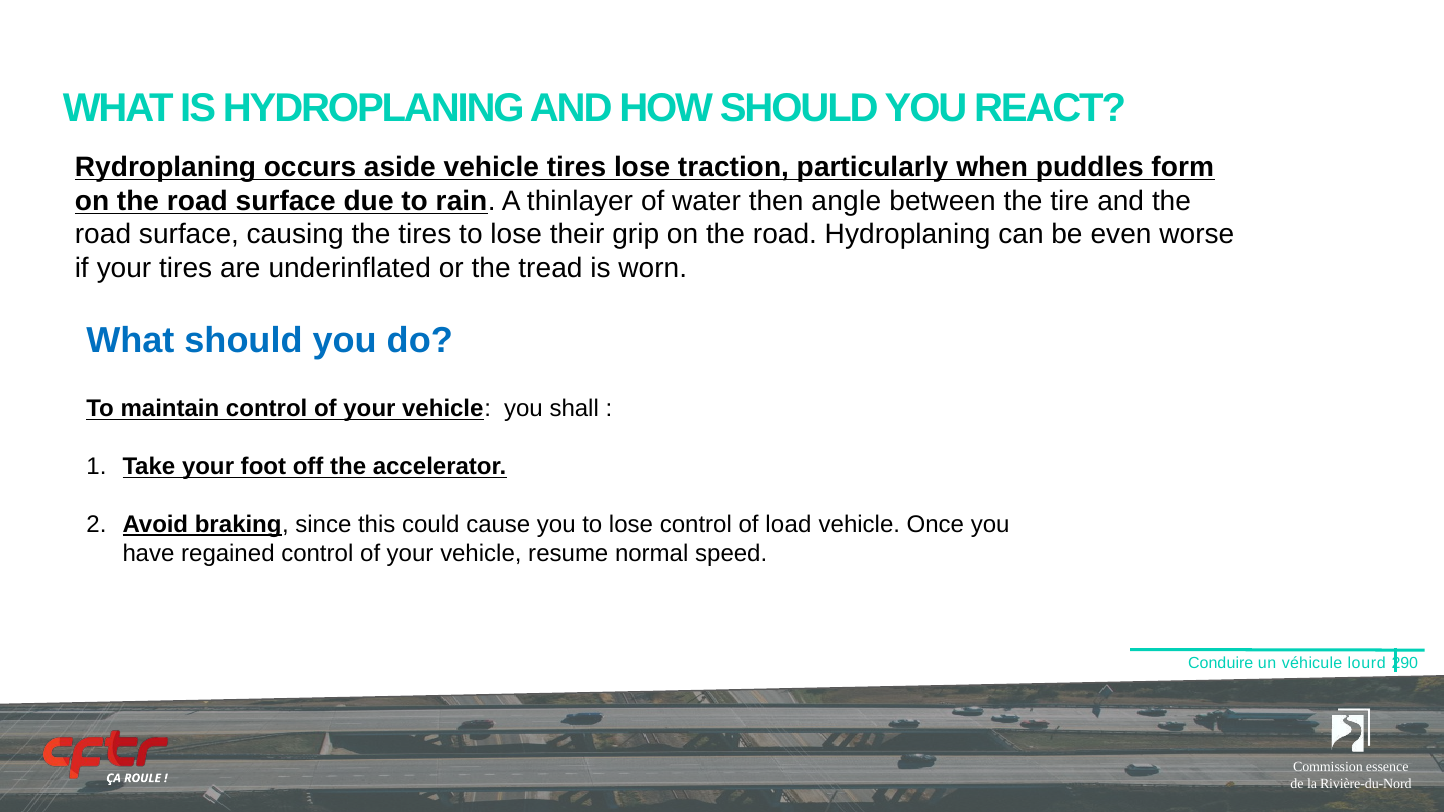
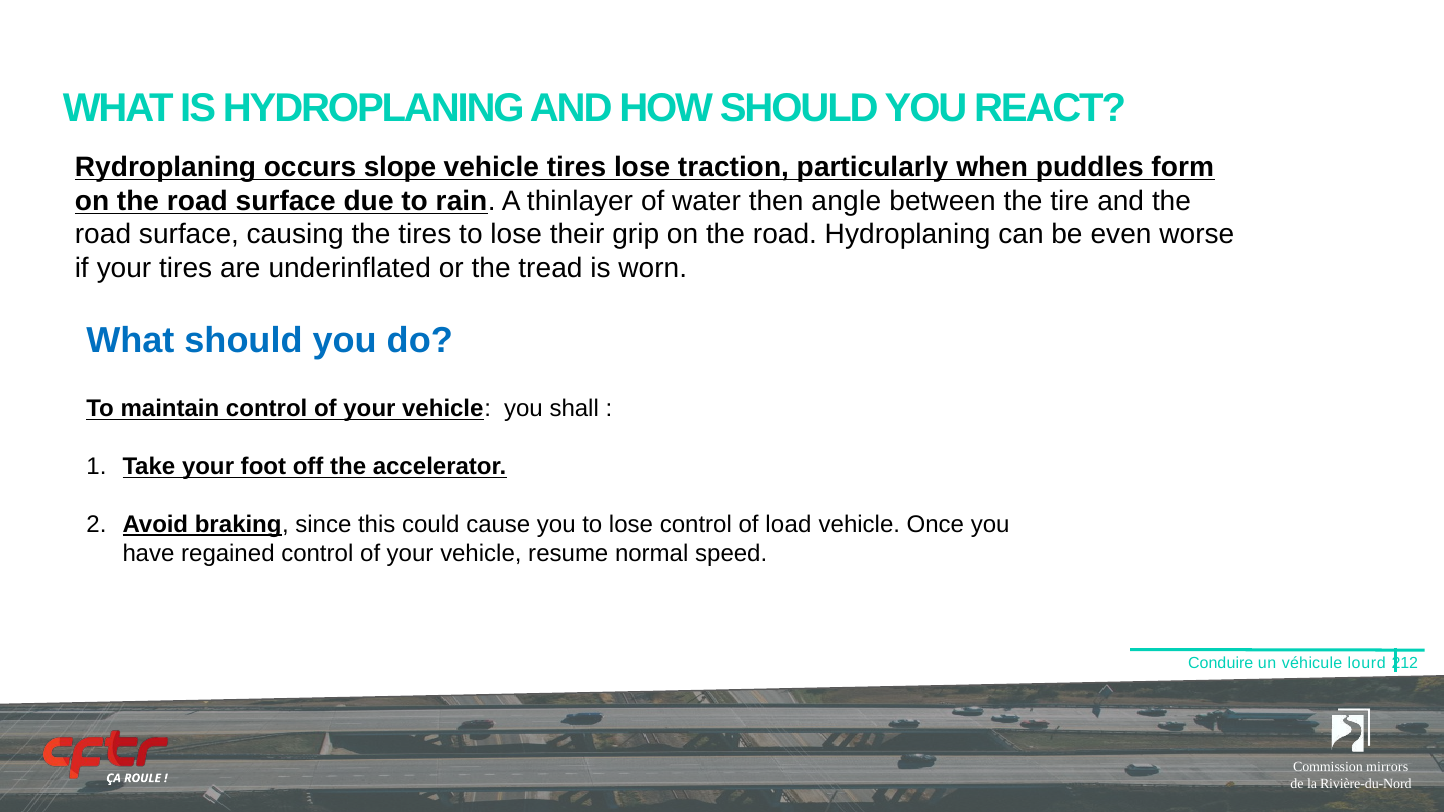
aside: aside -> slope (400, 167)
290: 290 -> 212 (1405, 663)
essence: essence -> mirrors (1387, 767)
